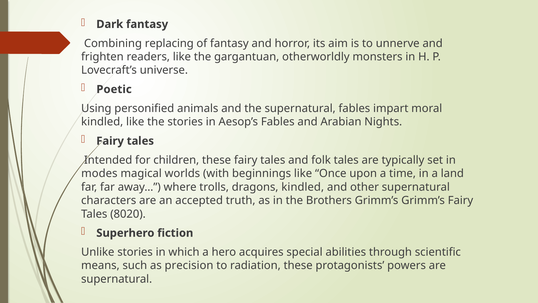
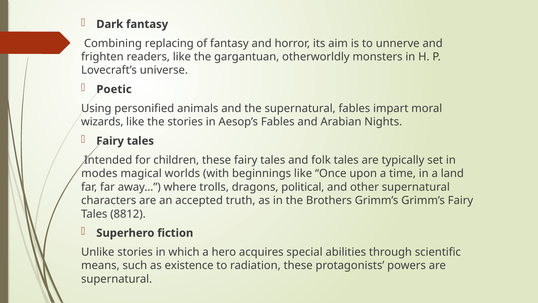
kindled: kindled -> wizards (102, 122)
dragons kindled: kindled -> political (303, 187)
8020: 8020 -> 8812 (128, 214)
precision: precision -> existence (189, 265)
